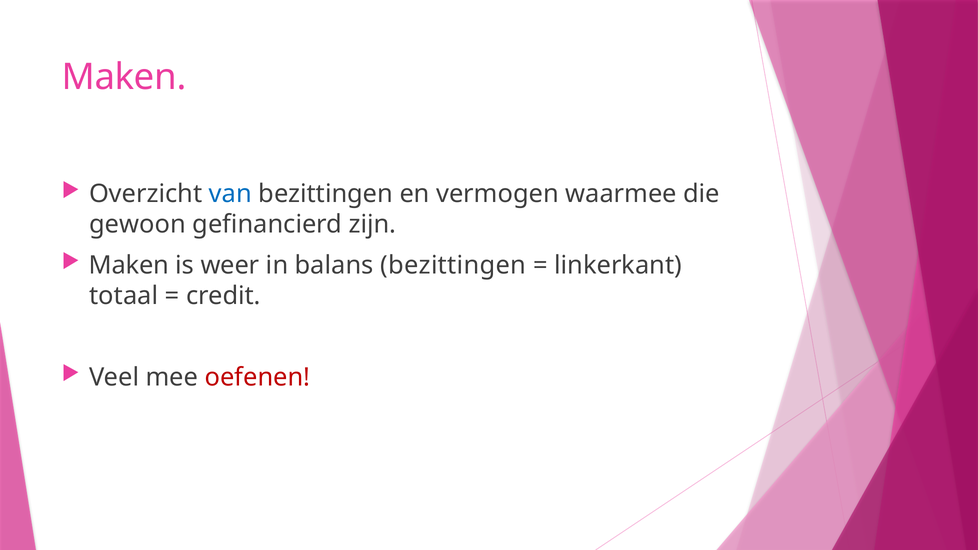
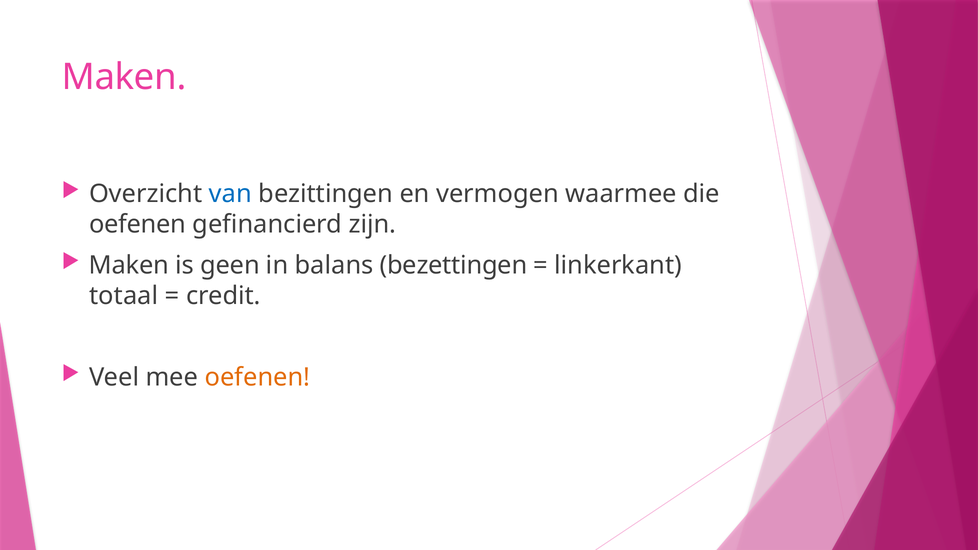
gewoon: gewoon -> oefenen (138, 225)
weer: weer -> geen (230, 265)
balans bezittingen: bezittingen -> bezettingen (453, 265)
oefenen colour: red -> orange (257, 377)
